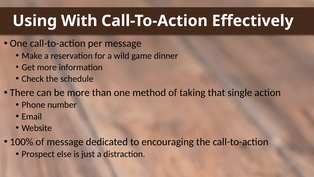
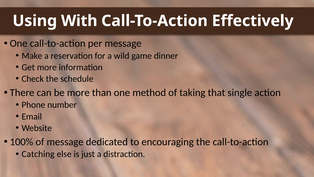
Prospect: Prospect -> Catching (38, 154)
